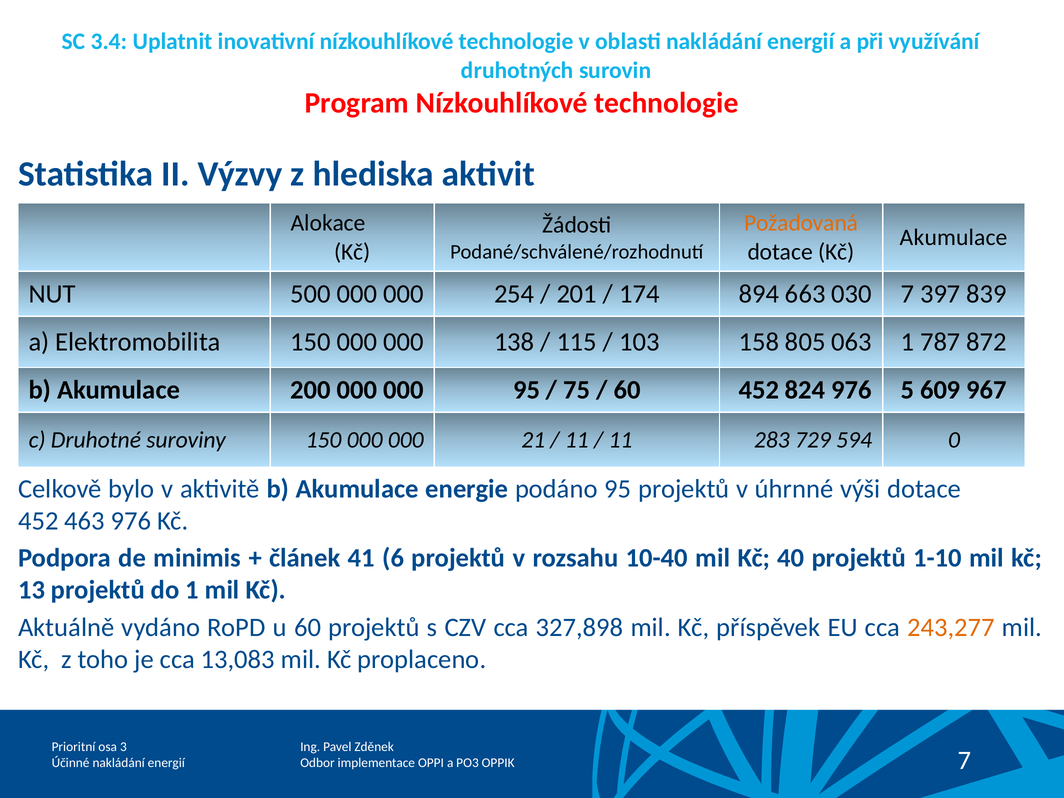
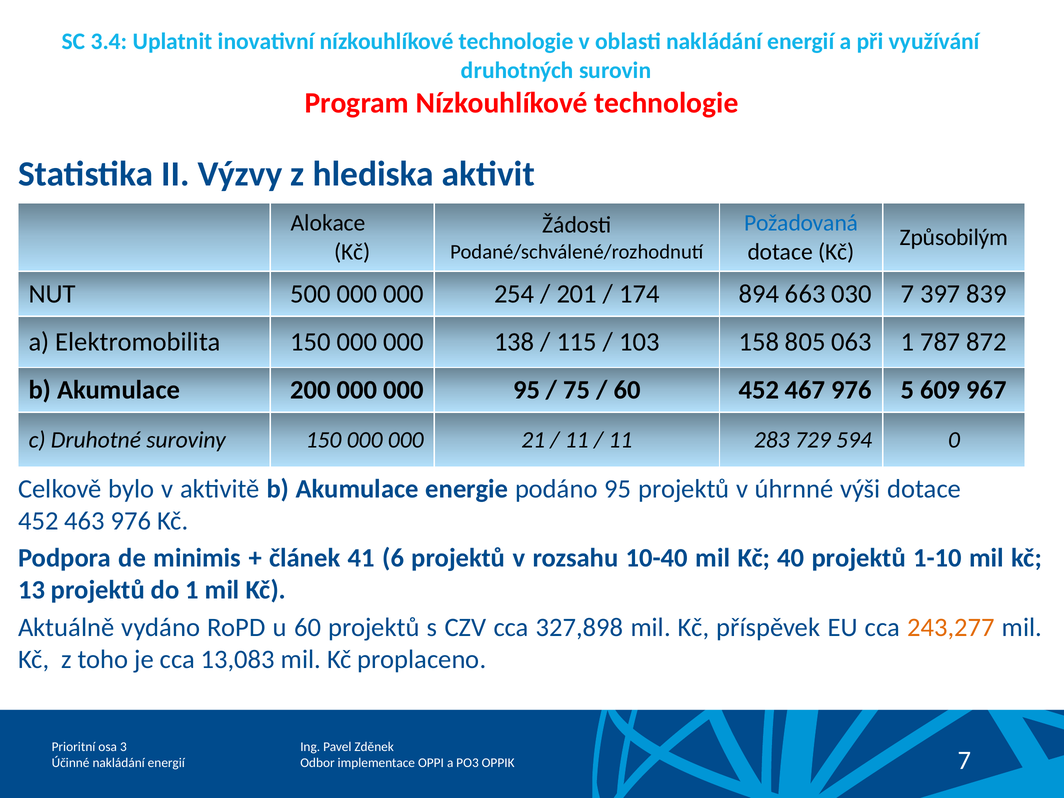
Požadovaná colour: orange -> blue (801, 223)
Akumulace: Akumulace -> Způsobilým (954, 237)
824: 824 -> 467 (805, 390)
